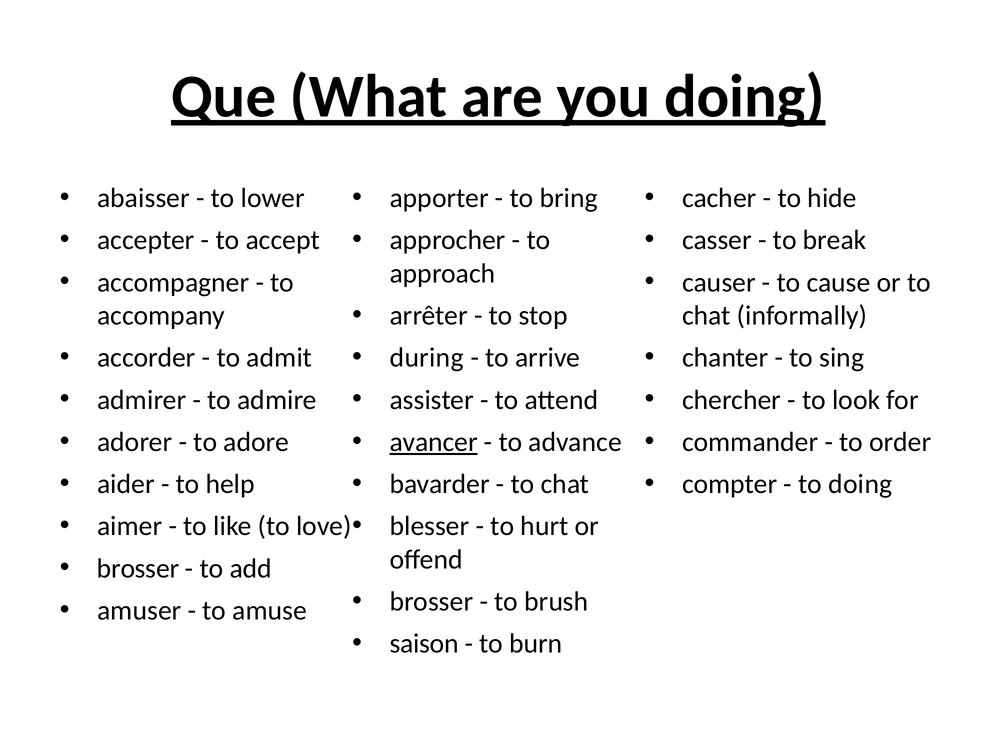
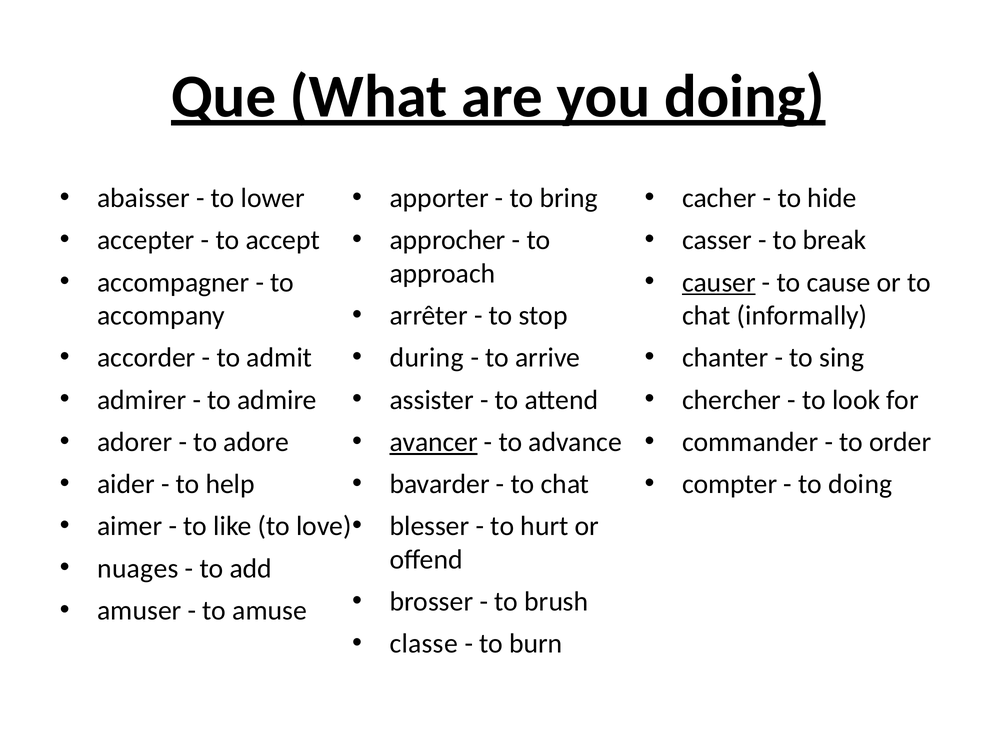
causer underline: none -> present (719, 282)
brosser: brosser -> nuages (138, 568)
saison: saison -> classe (424, 644)
